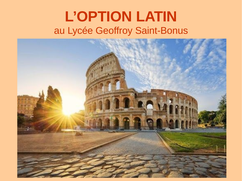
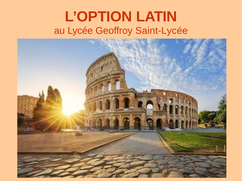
Saint-Bonus: Saint-Bonus -> Saint-Lycée (162, 31)
